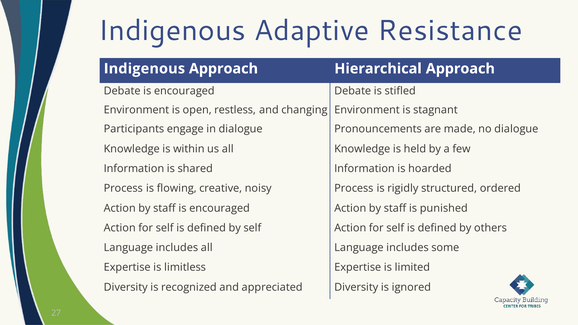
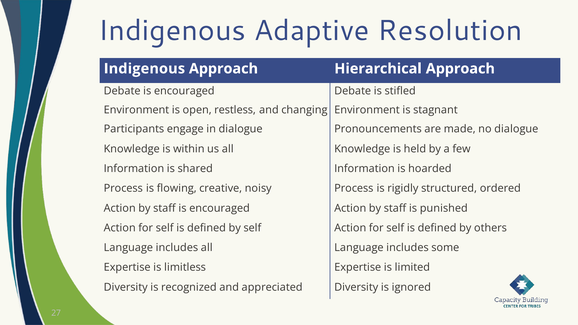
Resistance: Resistance -> Resolution (450, 31)
